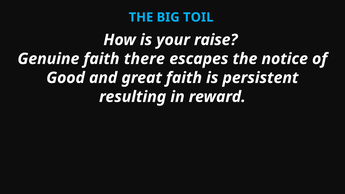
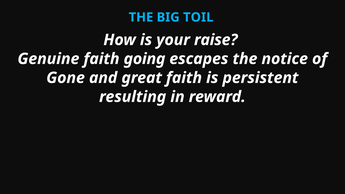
there: there -> going (145, 59)
Good: Good -> Gone (66, 78)
